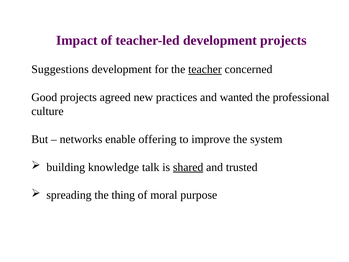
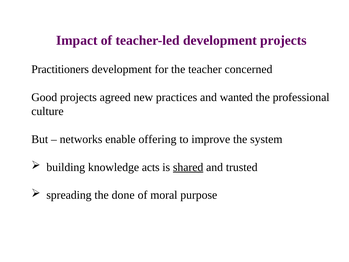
Suggestions: Suggestions -> Practitioners (60, 69)
teacher underline: present -> none (205, 69)
talk: talk -> acts (151, 167)
thing: thing -> done (123, 195)
